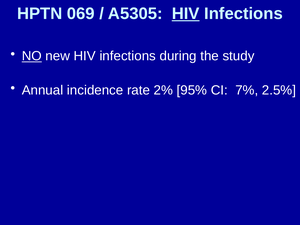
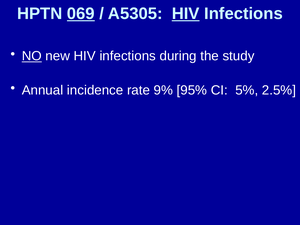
069 underline: none -> present (81, 14)
2%: 2% -> 9% (163, 90)
7%: 7% -> 5% (247, 90)
